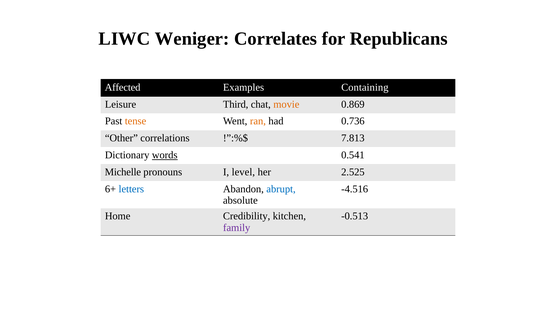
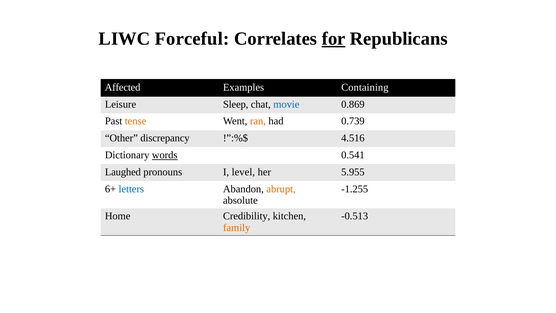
Weniger: Weniger -> Forceful (192, 39)
for underline: none -> present (334, 39)
Third: Third -> Sleep (236, 104)
movie colour: orange -> blue (286, 104)
0.736: 0.736 -> 0.739 (353, 121)
correlations: correlations -> discrepancy (165, 138)
7.813: 7.813 -> 4.516 (353, 138)
Michelle: Michelle -> Laughed (123, 172)
2.525: 2.525 -> 5.955 (353, 172)
abrupt colour: blue -> orange (281, 189)
-4.516: -4.516 -> -1.255 (355, 189)
family colour: purple -> orange (237, 228)
